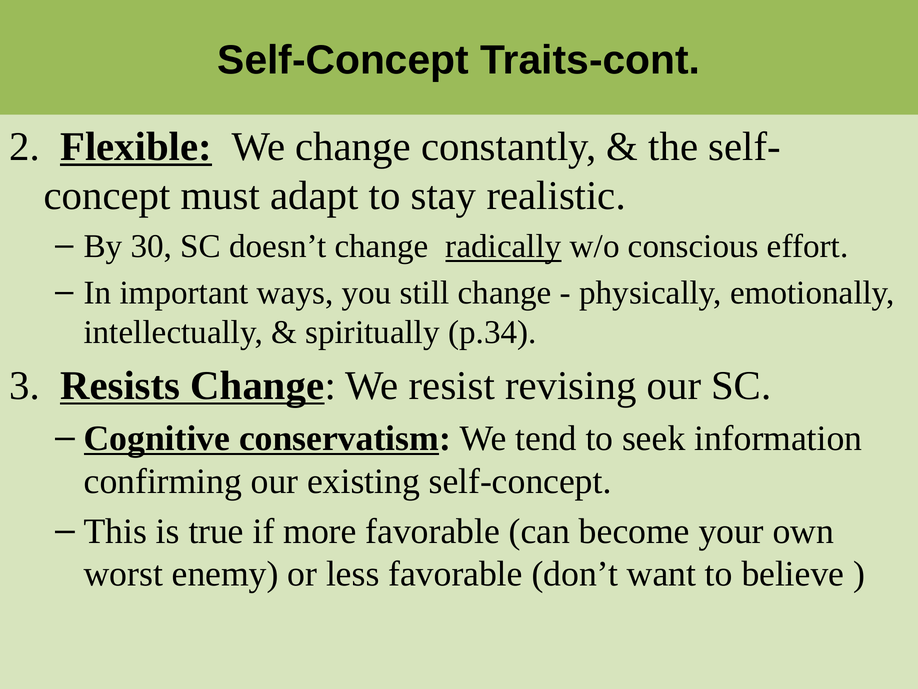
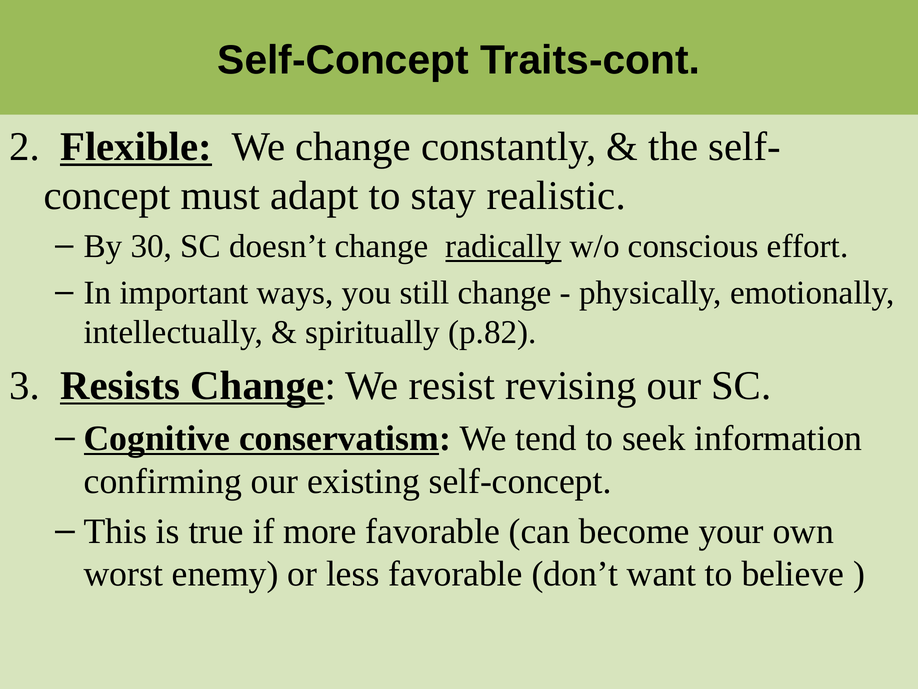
p.34: p.34 -> p.82 (492, 332)
